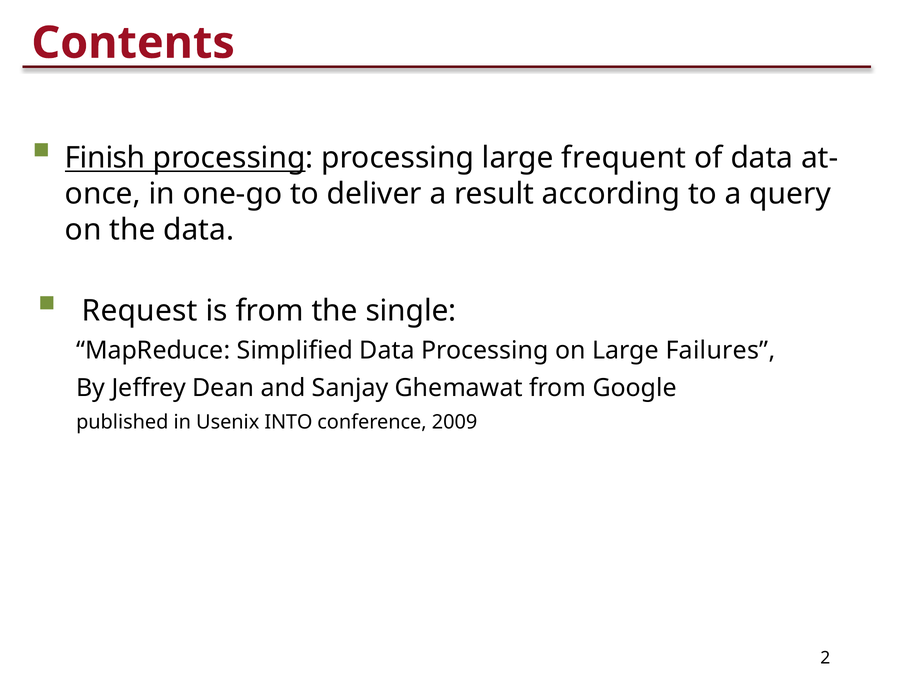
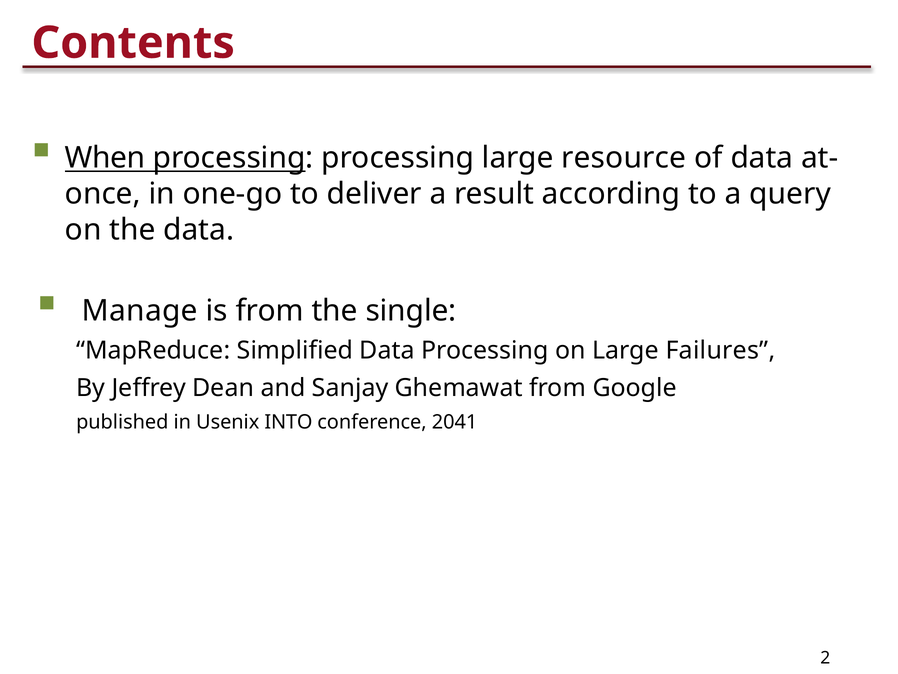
Finish: Finish -> When (105, 158)
frequent: frequent -> resource (624, 158)
Request: Request -> Manage (140, 310)
2009: 2009 -> 2041 (455, 422)
